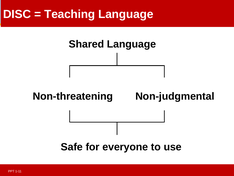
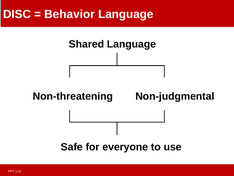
Teaching: Teaching -> Behavior (70, 14)
